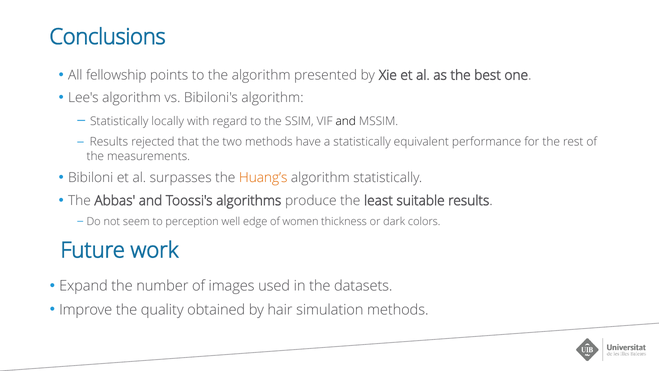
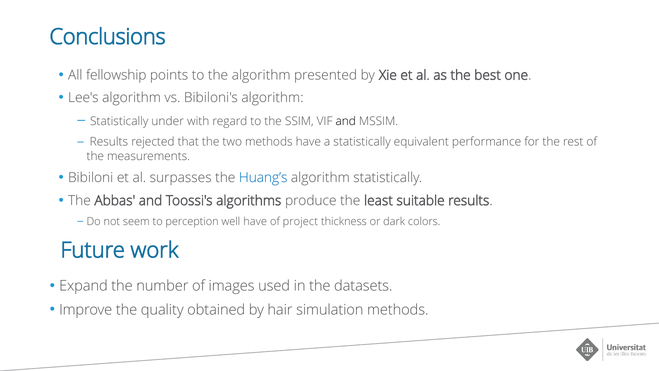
locally: locally -> under (168, 121)
Huang’s colour: orange -> blue (263, 178)
well edge: edge -> have (255, 221)
women: women -> project (300, 221)
